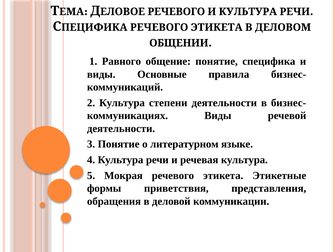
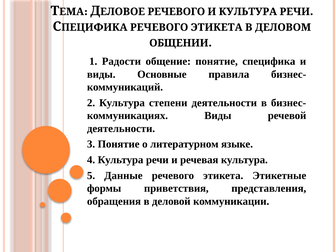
Равного: Равного -> Радости (121, 61)
Мокрая: Мокрая -> Данные (123, 175)
